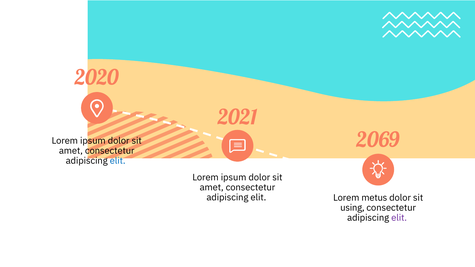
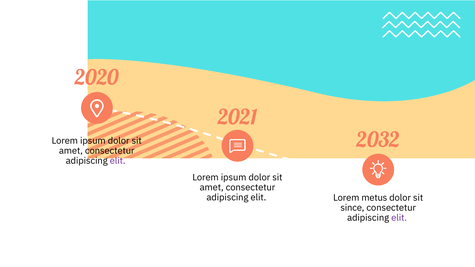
2069: 2069 -> 2032 (378, 140)
elit colour: blue -> purple (118, 161)
using: using -> since (352, 208)
